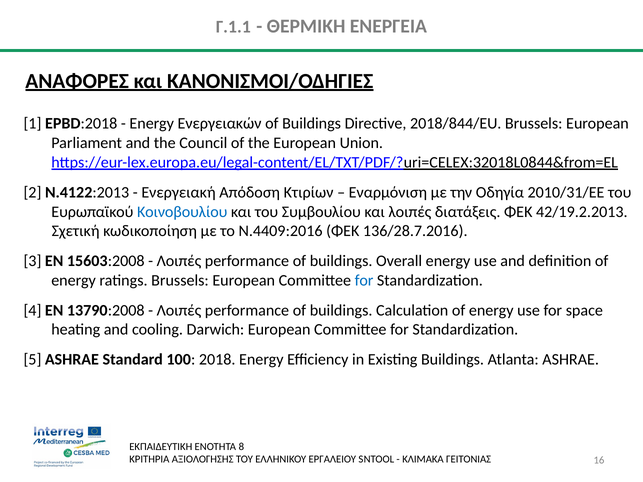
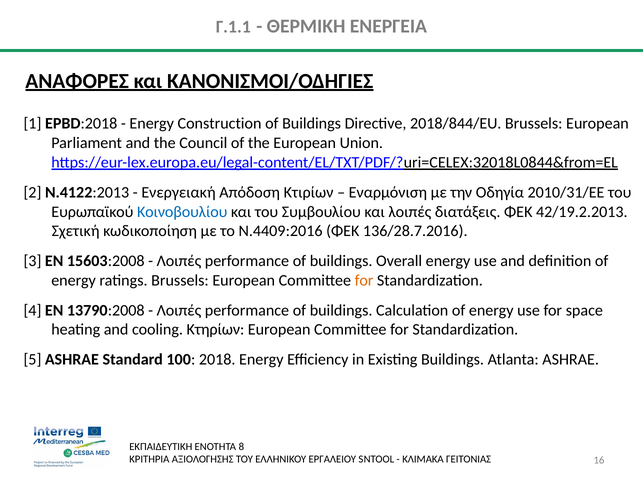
Ενεργειακών: Ενεργειακών -> Construction (220, 124)
for colour: blue -> orange (364, 281)
Darwich: Darwich -> Κτηρίων (215, 330)
